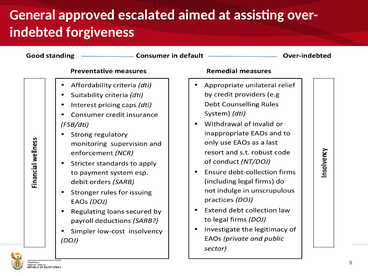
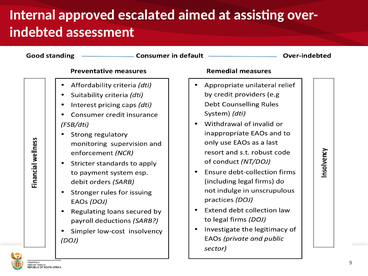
General: General -> Internal (33, 15)
forgiveness: forgiveness -> assessment (100, 32)
